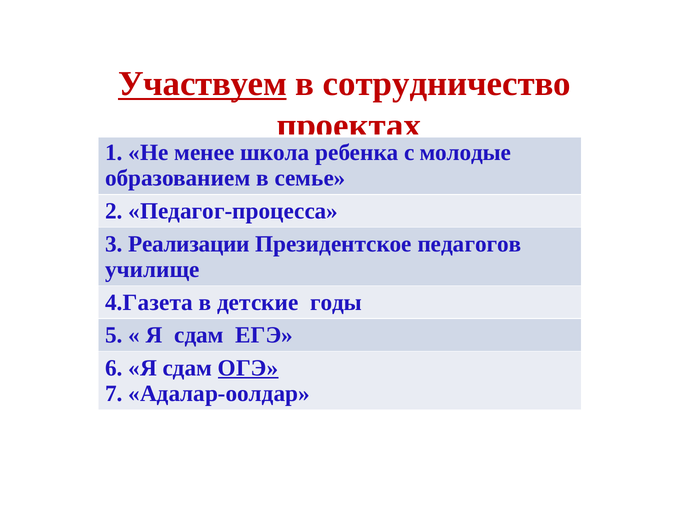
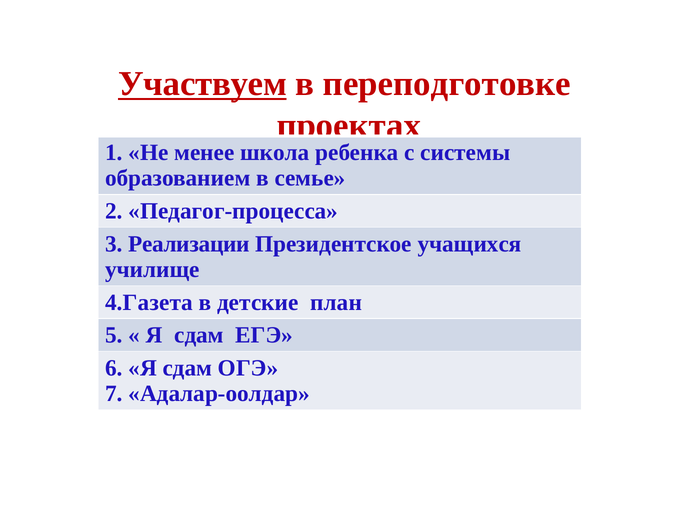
сотрудничество: сотрудничество -> переподготовке (447, 84)
молодые: молодые -> системы (465, 152)
педагогов: педагогов -> учащихся (470, 244)
годы: годы -> план (336, 302)
ОГЭ underline: present -> none (248, 368)
